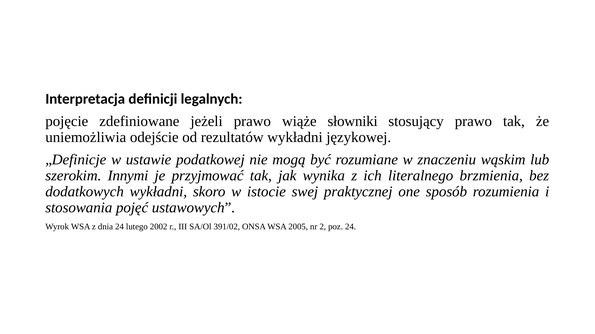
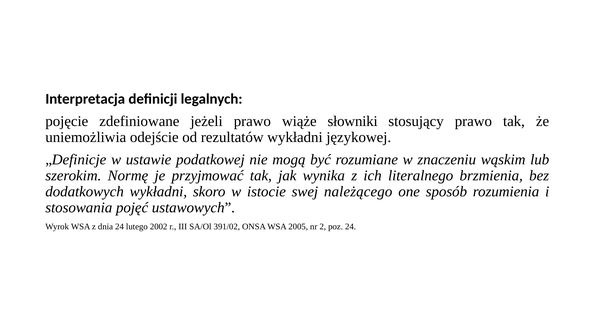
Innymi: Innymi -> Normę (128, 176)
praktycznej: praktycznej -> należącego (358, 192)
